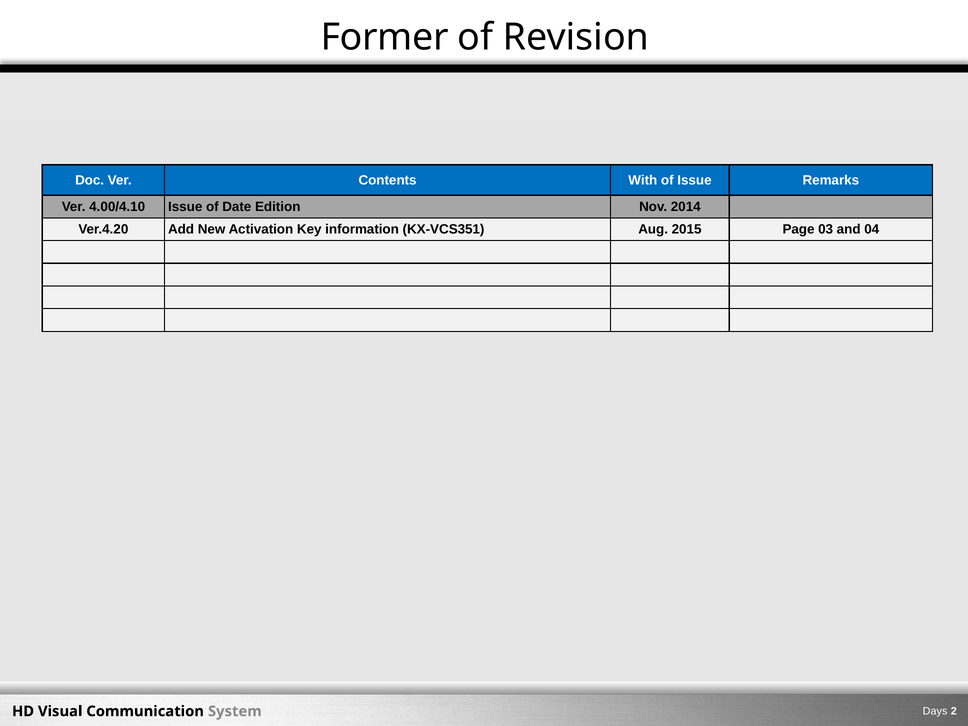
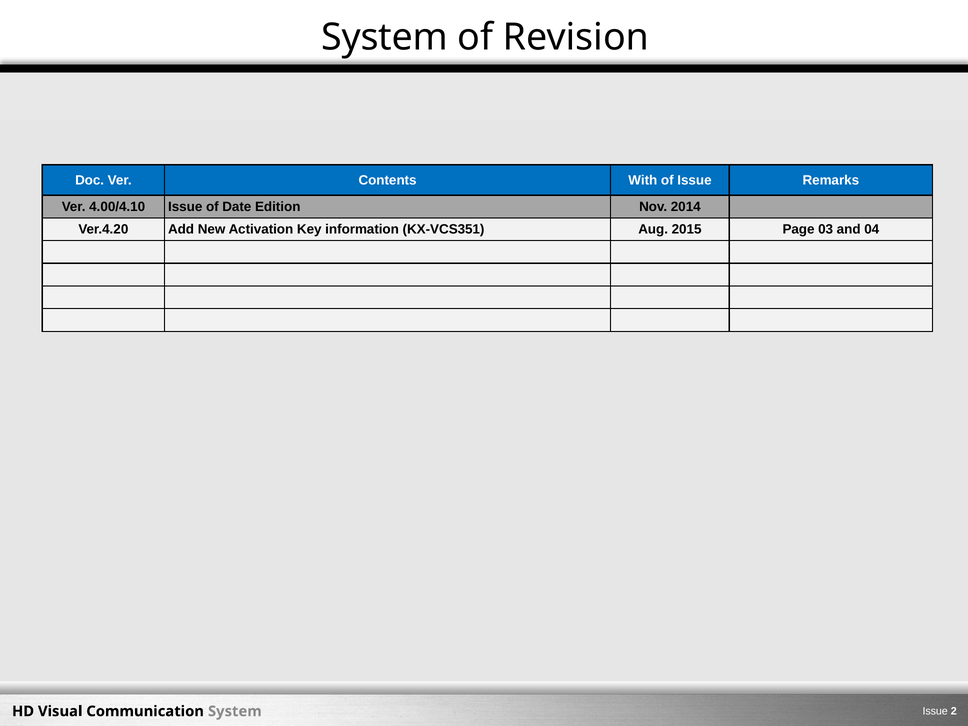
Former: Former -> System (385, 37)
Days: Days -> Issue (935, 711)
